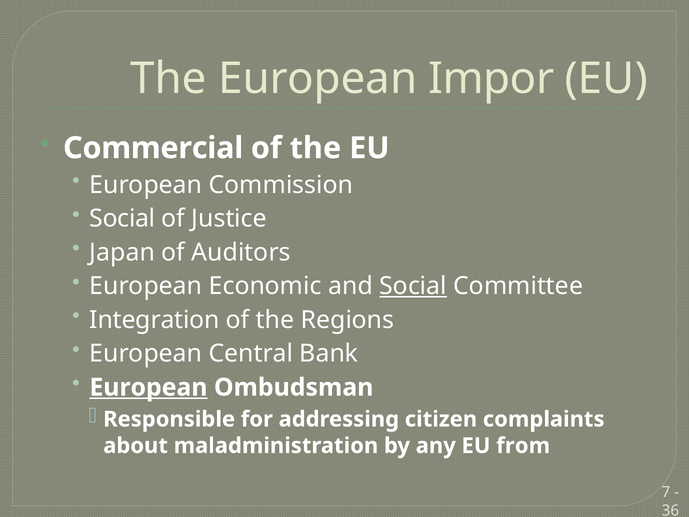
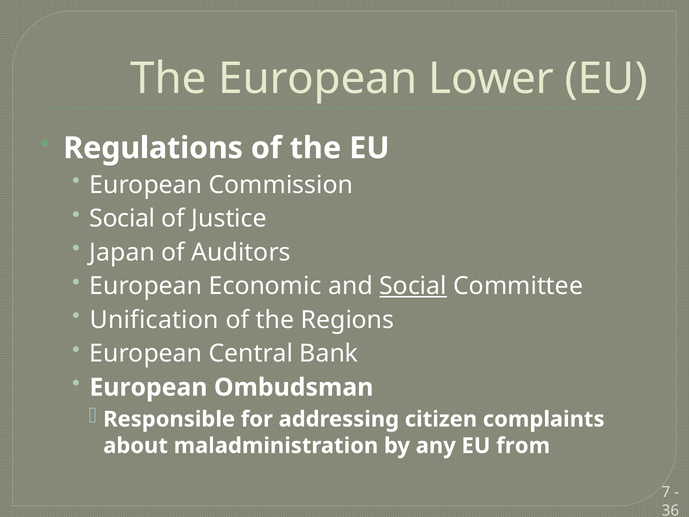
Impor: Impor -> Lower (491, 78)
Commercial: Commercial -> Regulations (153, 148)
Integration: Integration -> Unification (154, 320)
European underline: present -> none (148, 387)
